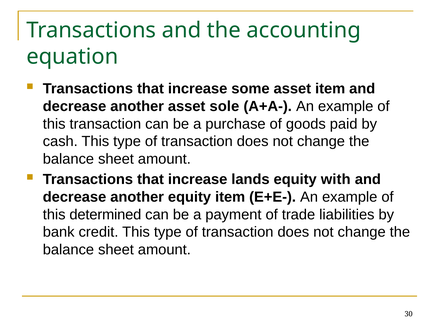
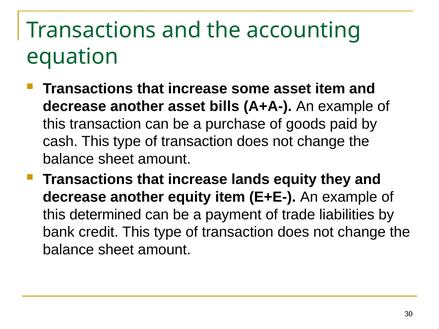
sole: sole -> bills (224, 106)
with: with -> they (336, 180)
